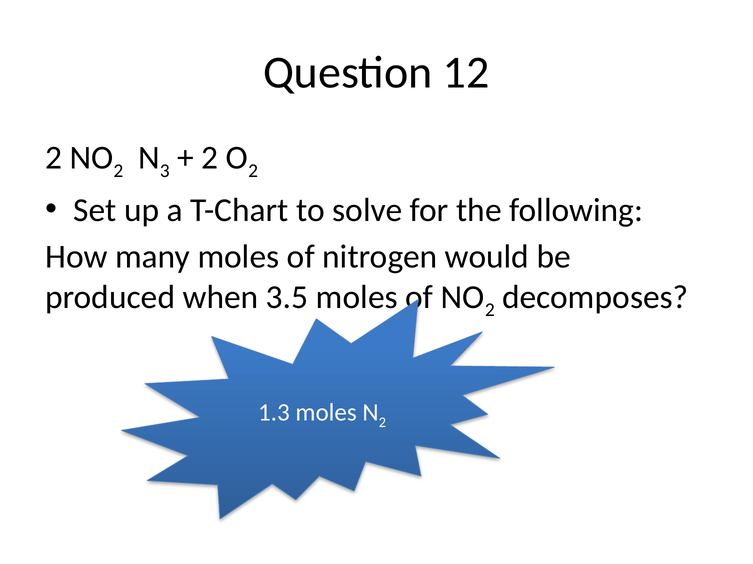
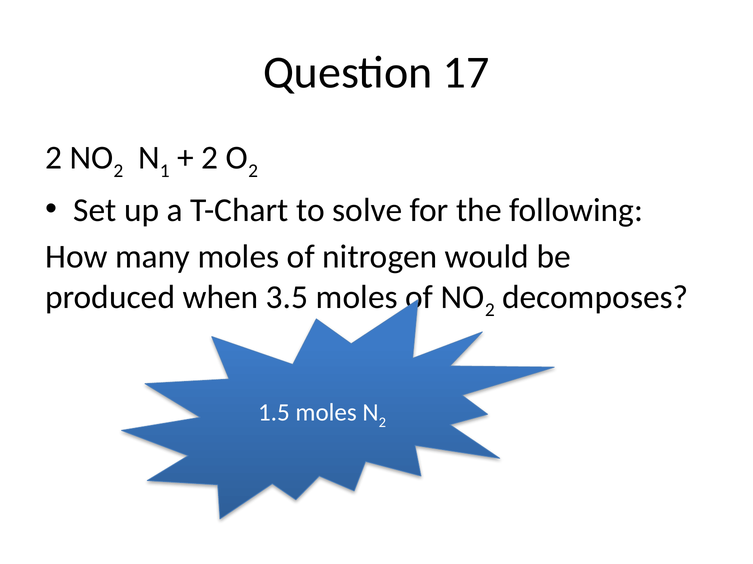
12: 12 -> 17 (466, 73)
3: 3 -> 1 (165, 171)
1.3: 1.3 -> 1.5 (274, 413)
